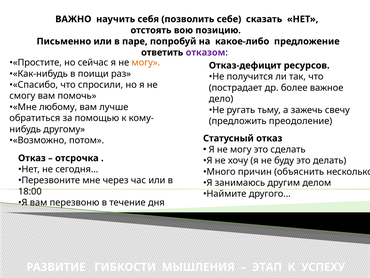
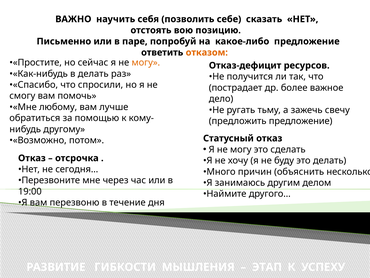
отказом colour: purple -> orange (207, 52)
в поищи: поищи -> делать (93, 74)
предложить преодоление: преодоление -> предложение (301, 121)
18:00: 18:00 -> 19:00 (30, 191)
